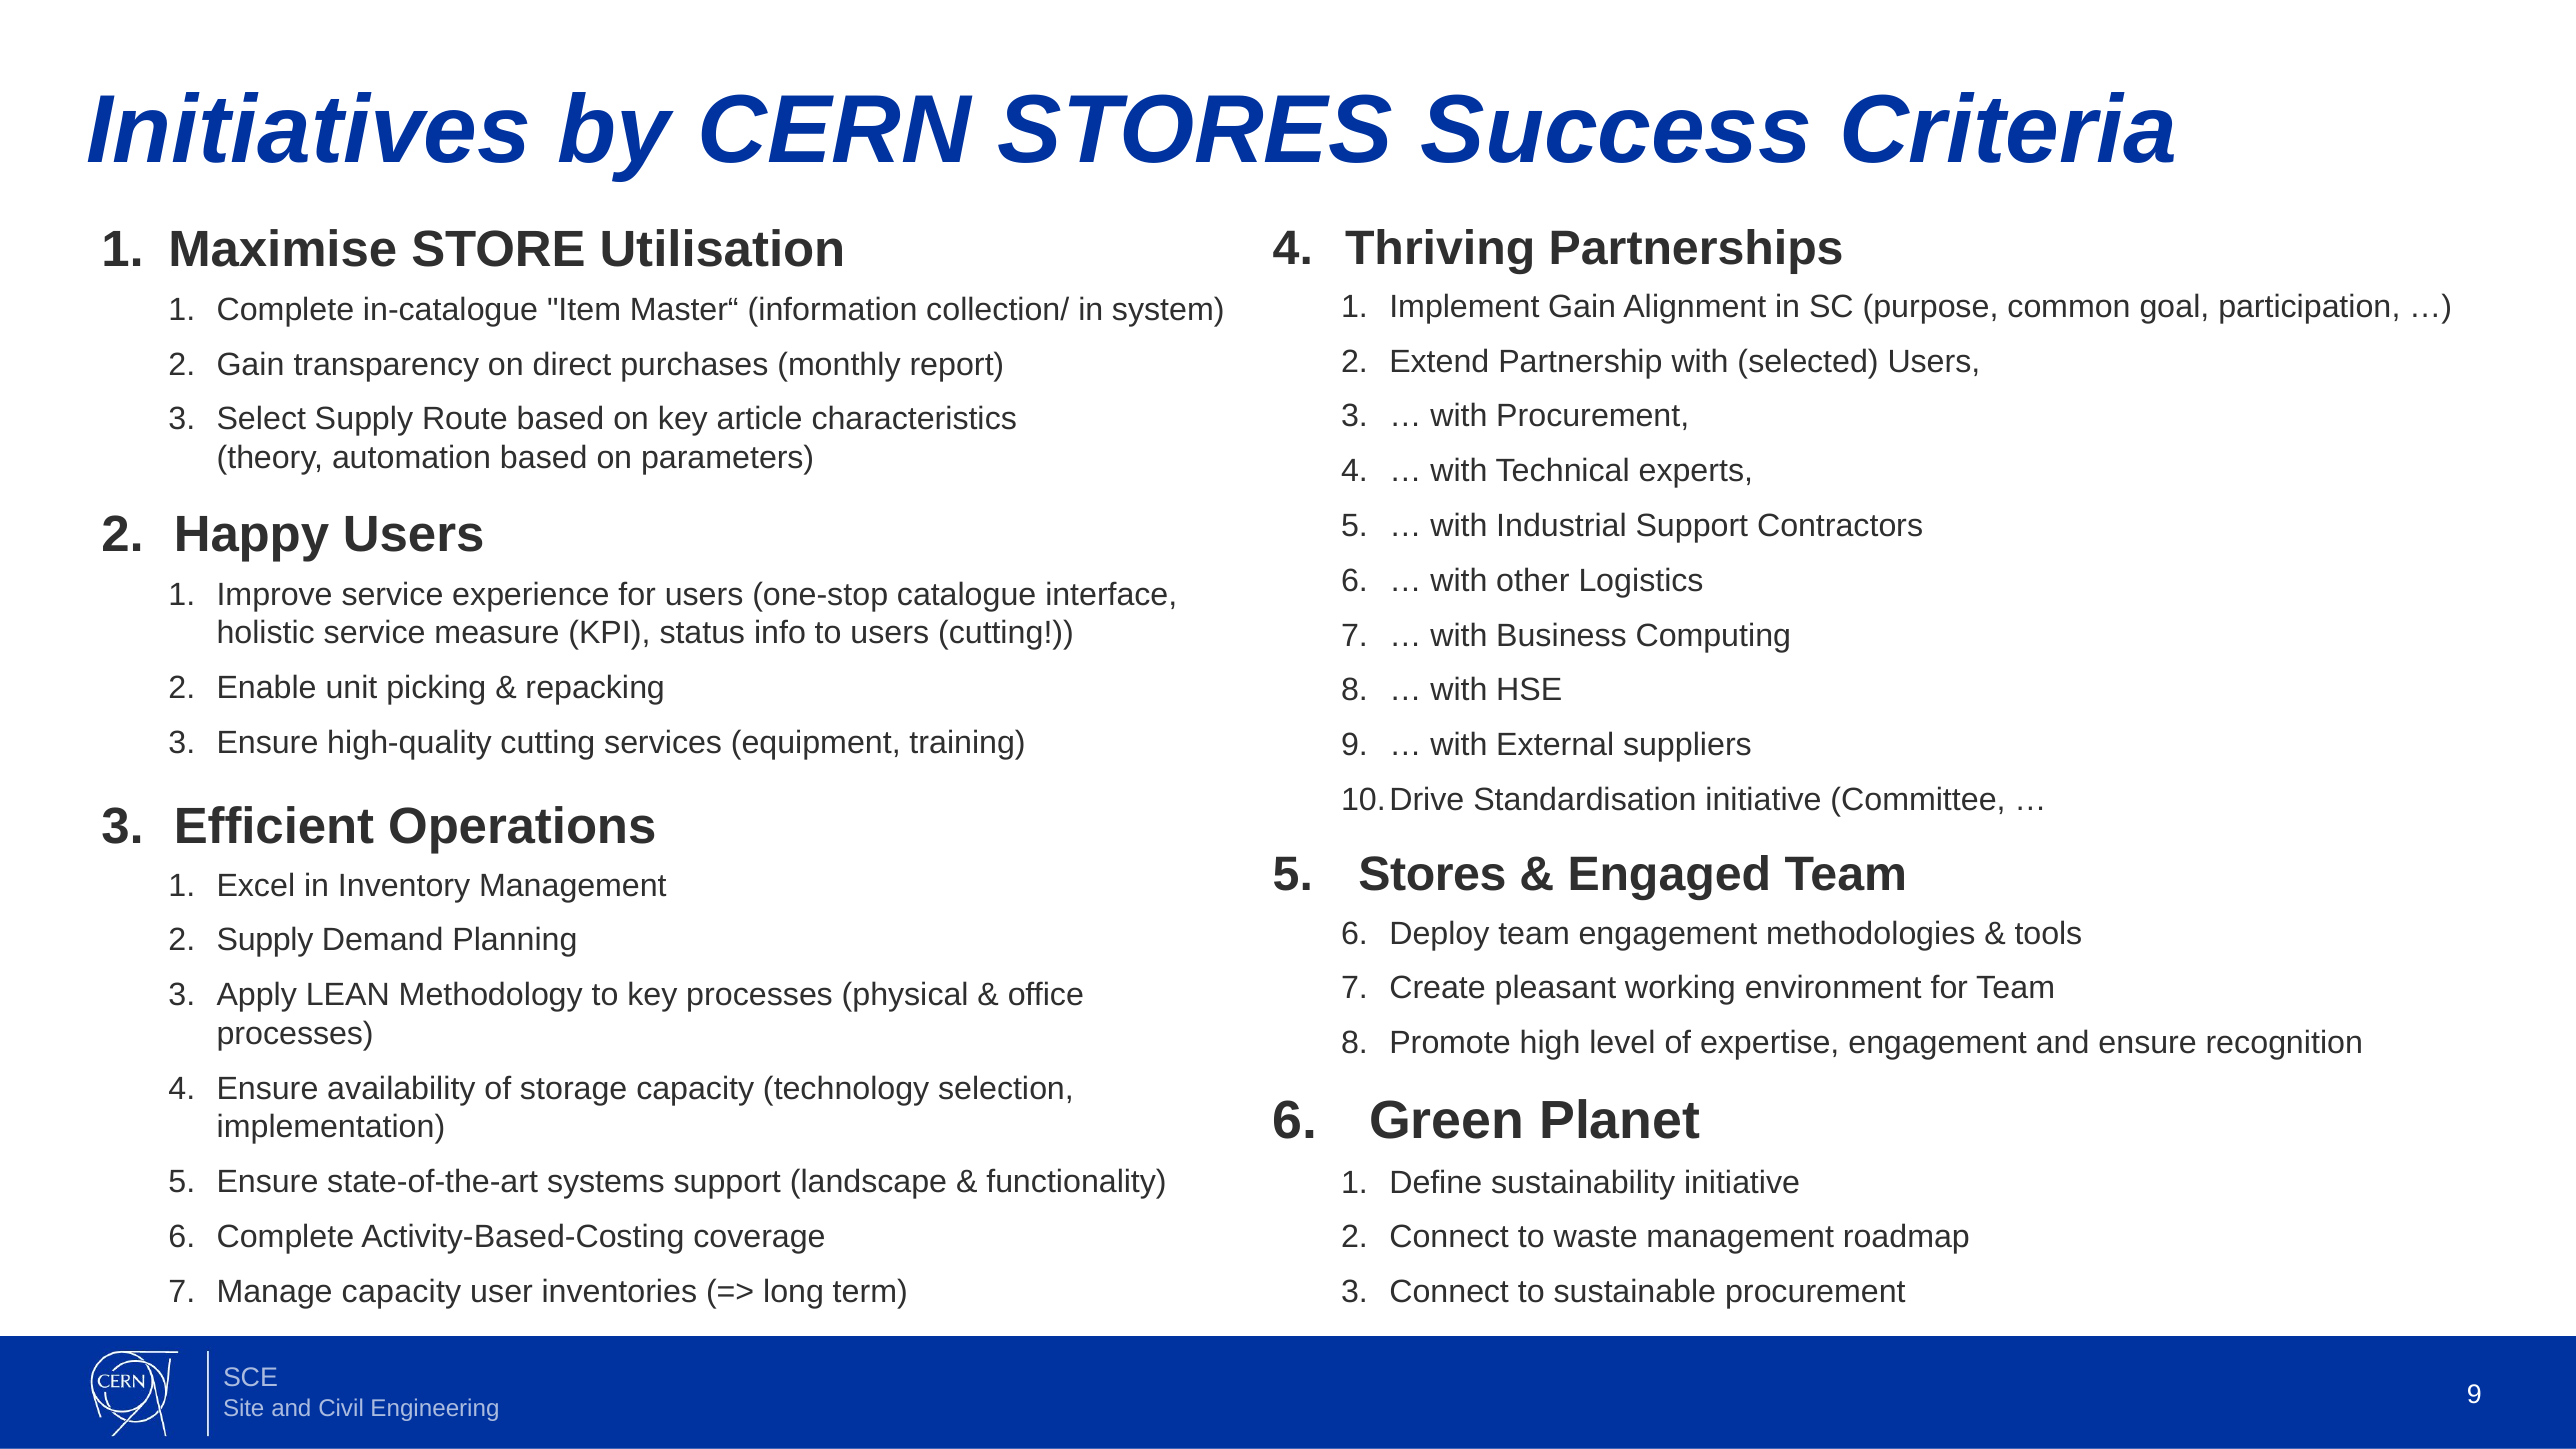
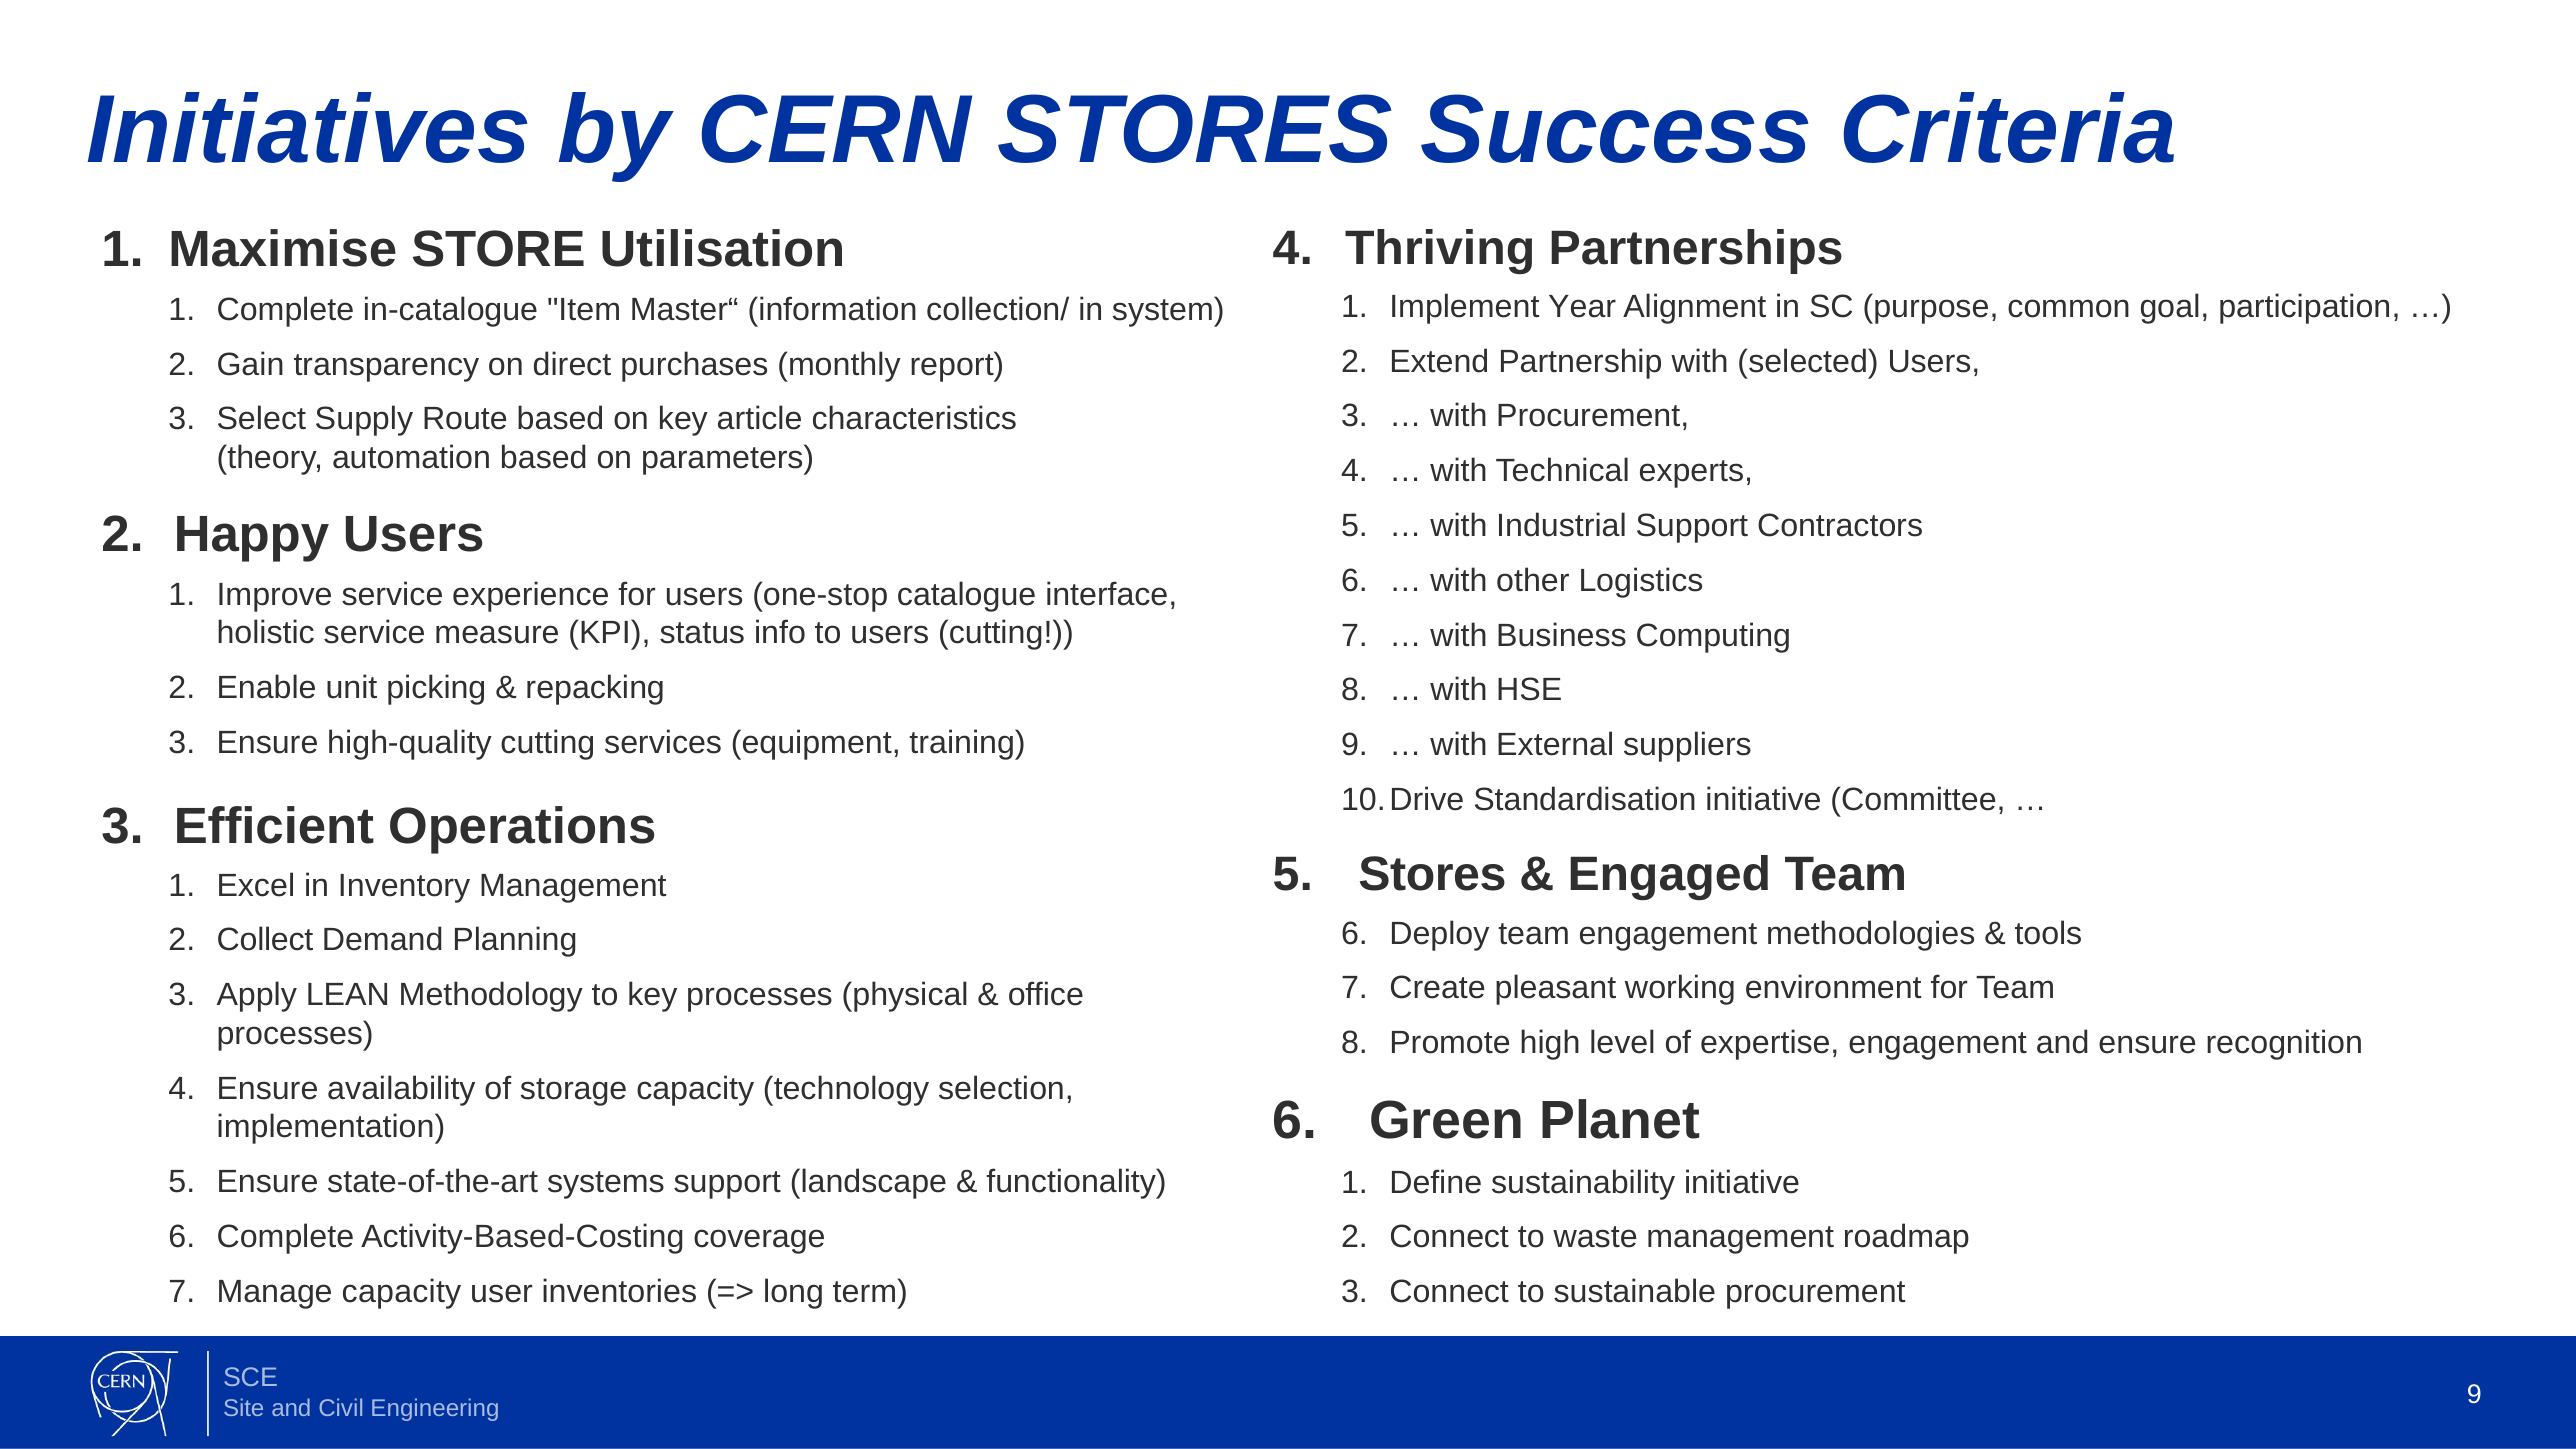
Implement Gain: Gain -> Year (1582, 307)
Supply: Supply -> Collect (265, 940)
